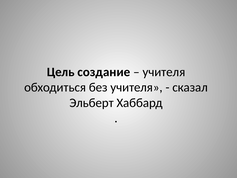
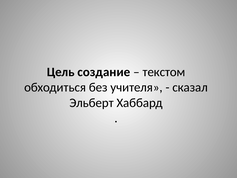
учителя: учителя -> текстом (164, 72)
